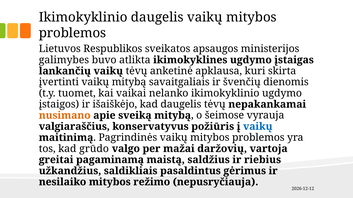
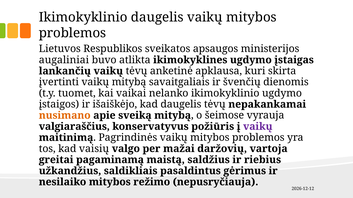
galimybes: galimybes -> augaliniai (64, 60)
vaikų colour: blue -> purple (258, 127)
grūdo: grūdo -> vaisių (94, 149)
